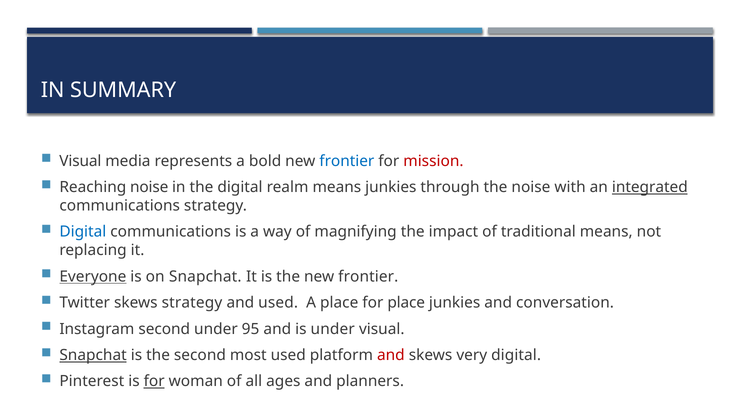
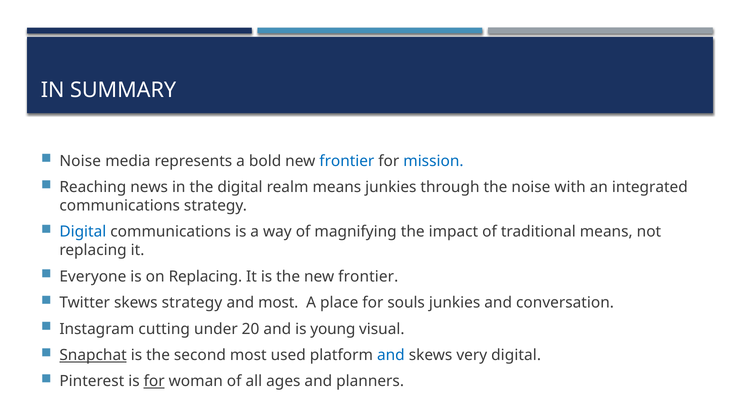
Visual: Visual -> Noise (80, 161)
mission colour: red -> blue (433, 161)
Reaching noise: noise -> news (149, 187)
integrated underline: present -> none (650, 187)
Everyone underline: present -> none (93, 277)
on Snapchat: Snapchat -> Replacing (205, 277)
and used: used -> most (278, 303)
for place: place -> souls (406, 303)
Instagram second: second -> cutting (164, 329)
95: 95 -> 20 (251, 329)
is under: under -> young (333, 329)
and colour: red -> blue (391, 355)
